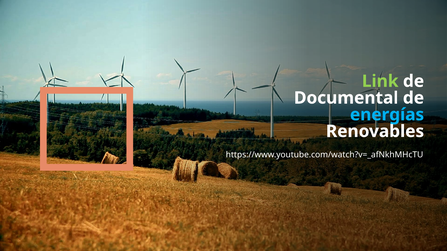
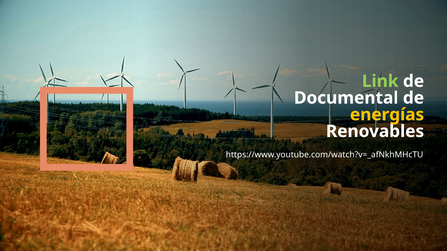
energías colour: light blue -> yellow (387, 115)
